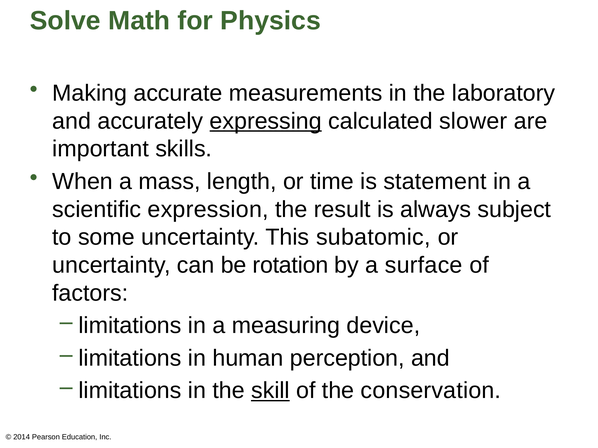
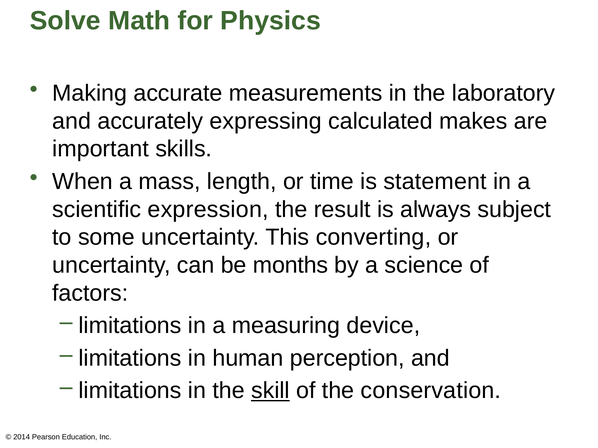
expressing underline: present -> none (266, 121)
slower: slower -> makes (473, 121)
subatomic: subatomic -> converting (373, 238)
rotation: rotation -> months (290, 265)
surface: surface -> science (424, 265)
